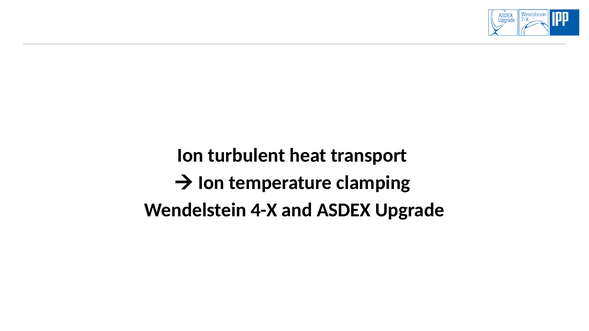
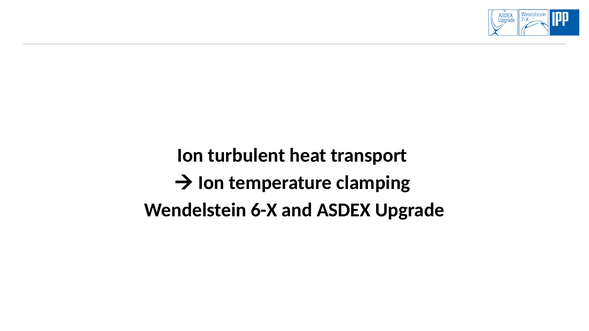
4-X: 4-X -> 6-X (264, 210)
